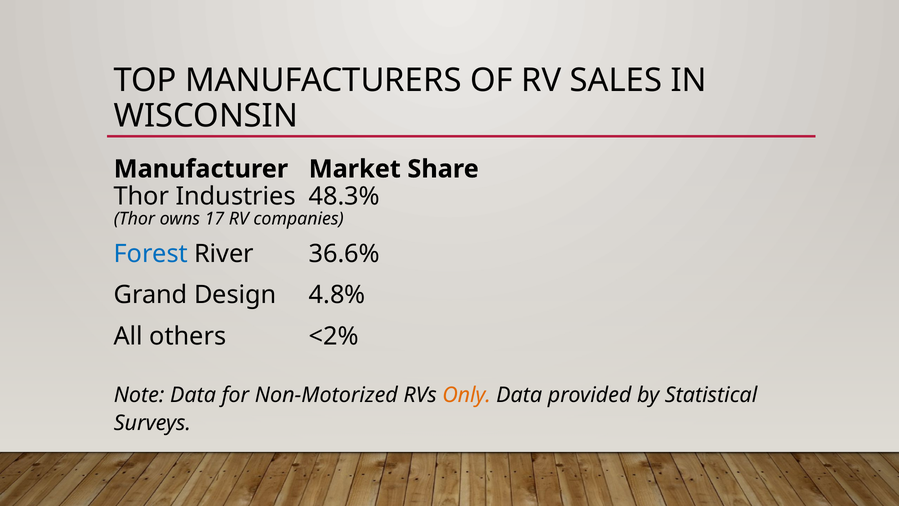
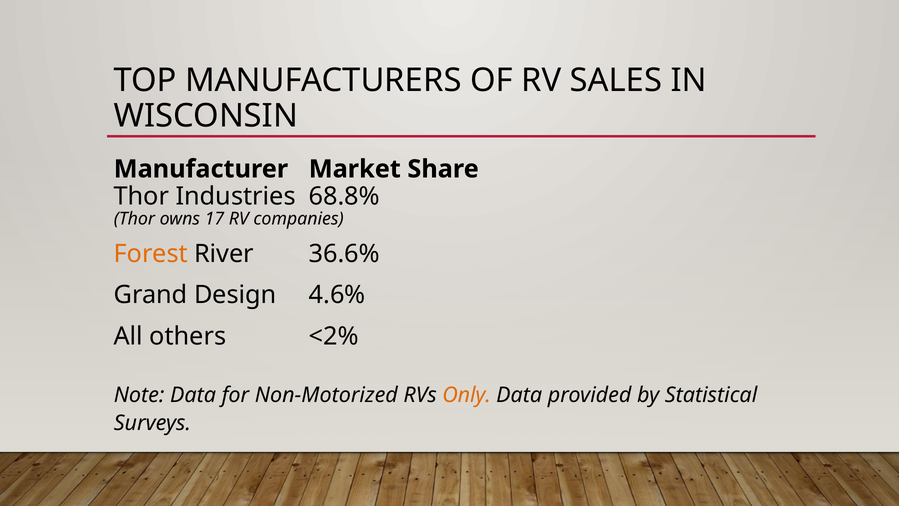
48.3%: 48.3% -> 68.8% (344, 196)
Forest colour: blue -> orange (151, 254)
4.8%: 4.8% -> 4.6% (337, 295)
